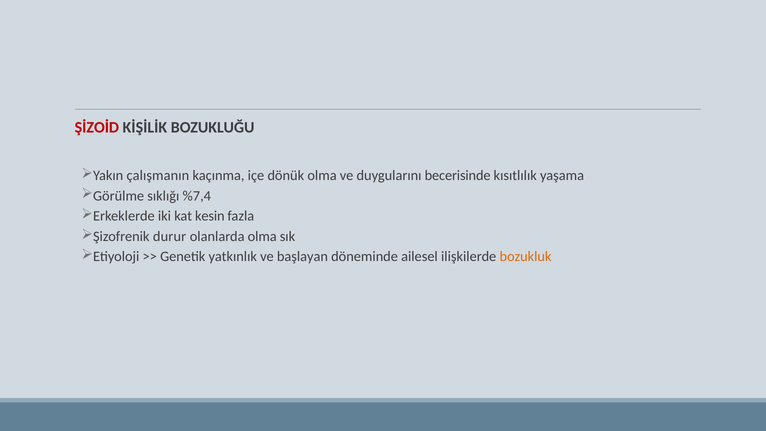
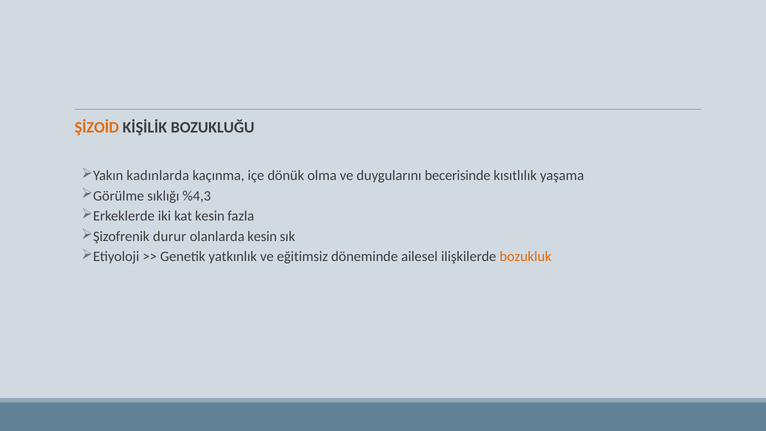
ŞİZOİD colour: red -> orange (97, 127)
çalışmanın: çalışmanın -> kadınlarda (158, 175)
%7,4: %7,4 -> %4,3 (197, 196)
olanlarda olma: olma -> kesin (262, 236)
başlayan: başlayan -> eğitimsiz (302, 257)
